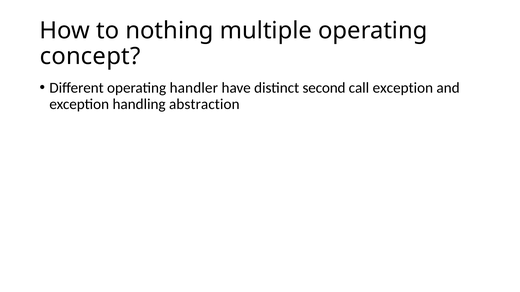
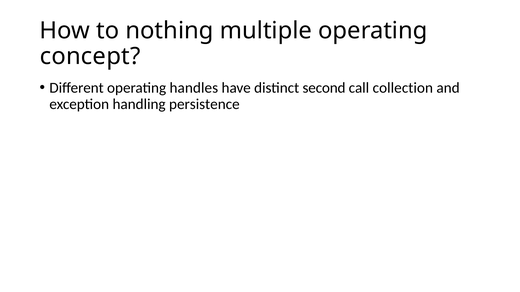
handler: handler -> handles (194, 88)
call exception: exception -> collection (403, 88)
abstraction: abstraction -> persistence (204, 104)
